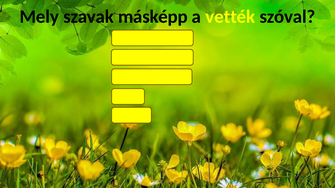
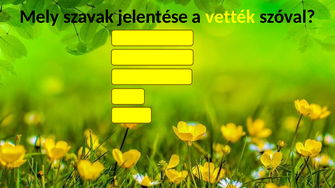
másképp: másképp -> jelentése (153, 17)
